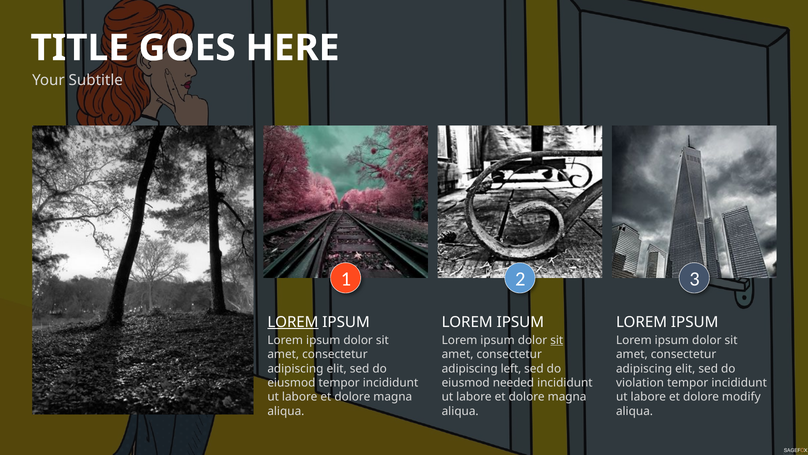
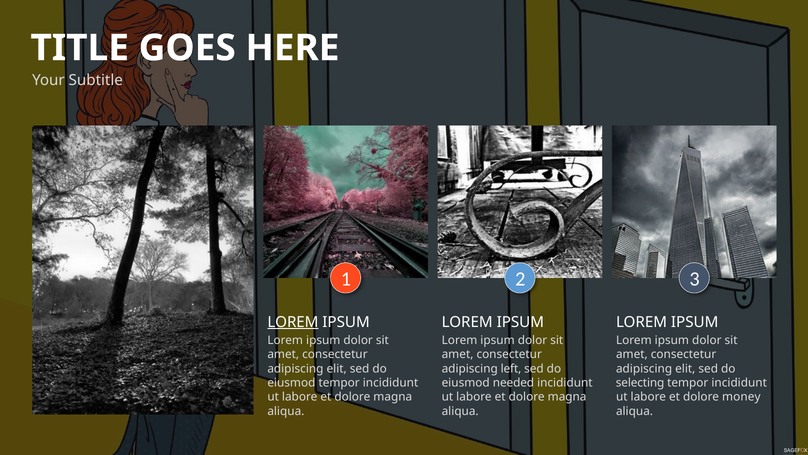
sit underline: present -> none (557, 340)
violation: violation -> selecting (640, 382)
modify: modify -> money (741, 397)
